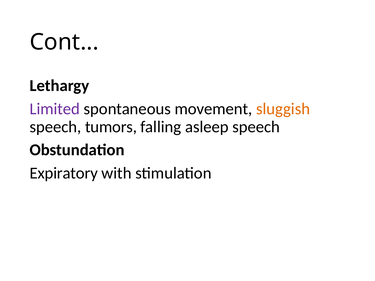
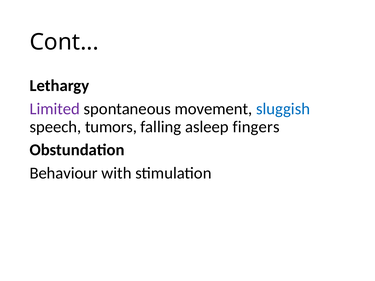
sluggish colour: orange -> blue (283, 109)
asleep speech: speech -> fingers (256, 127)
Expiratory: Expiratory -> Behaviour (64, 173)
